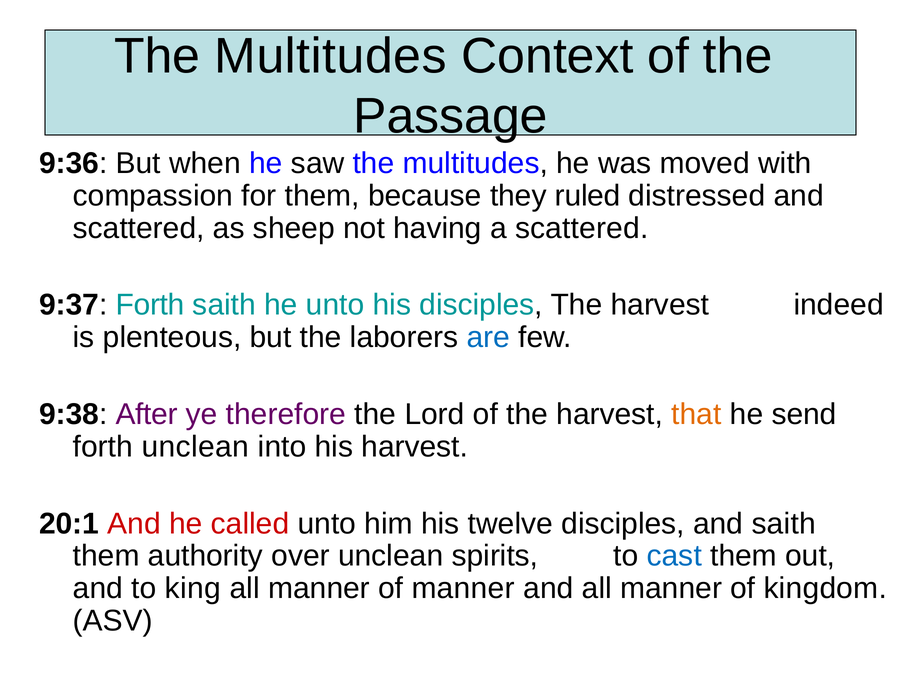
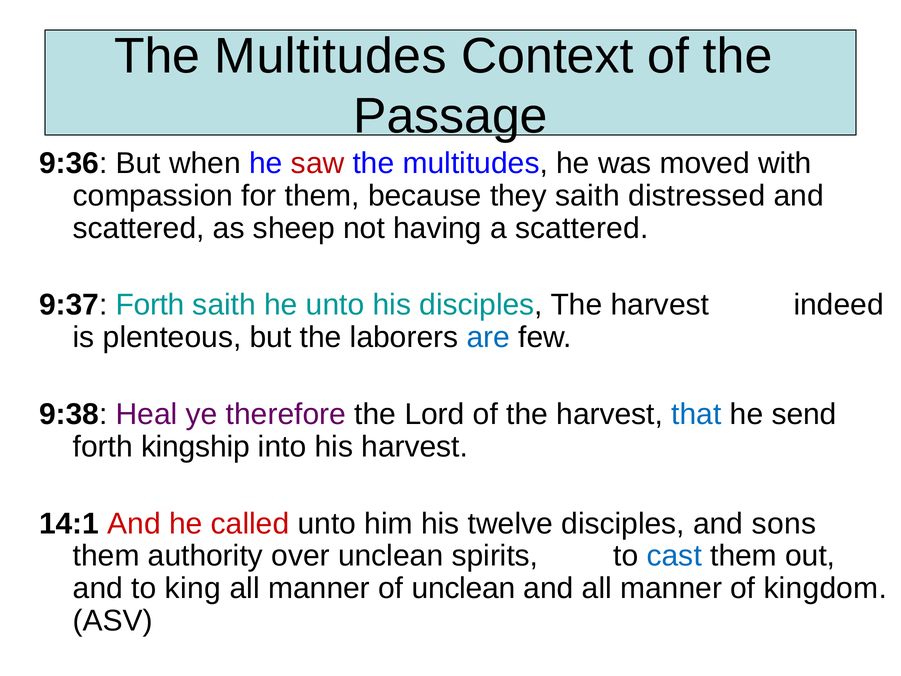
saw colour: black -> red (318, 163)
they ruled: ruled -> saith (587, 196)
After: After -> Heal (147, 414)
that colour: orange -> blue (696, 414)
forth unclean: unclean -> kingship (195, 447)
20:1: 20:1 -> 14:1 (69, 523)
and saith: saith -> sons (784, 523)
of manner: manner -> unclean (463, 588)
